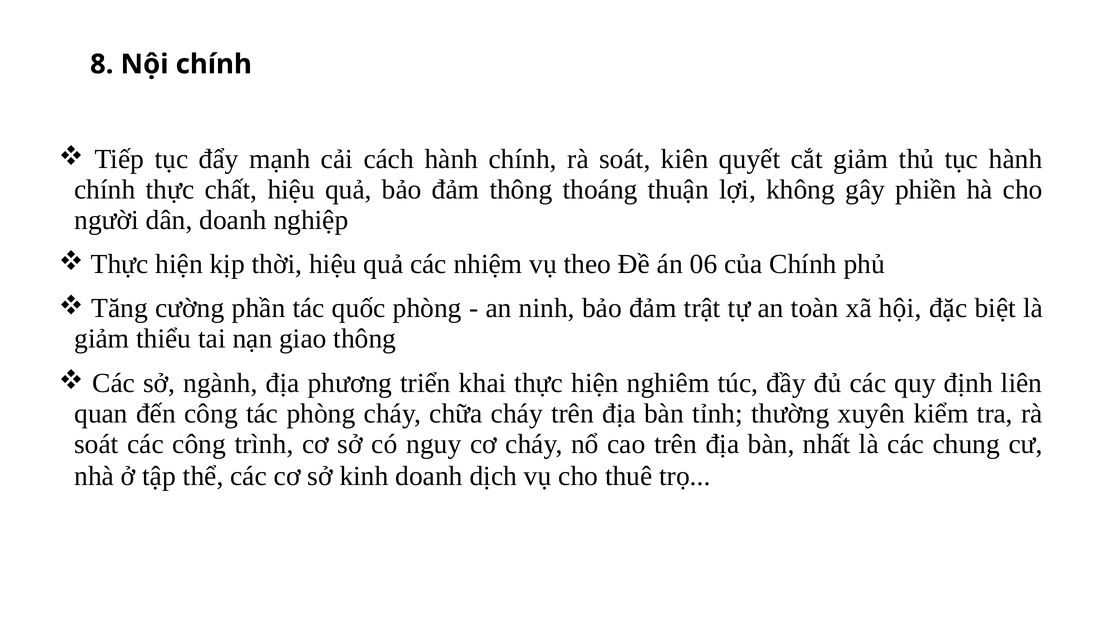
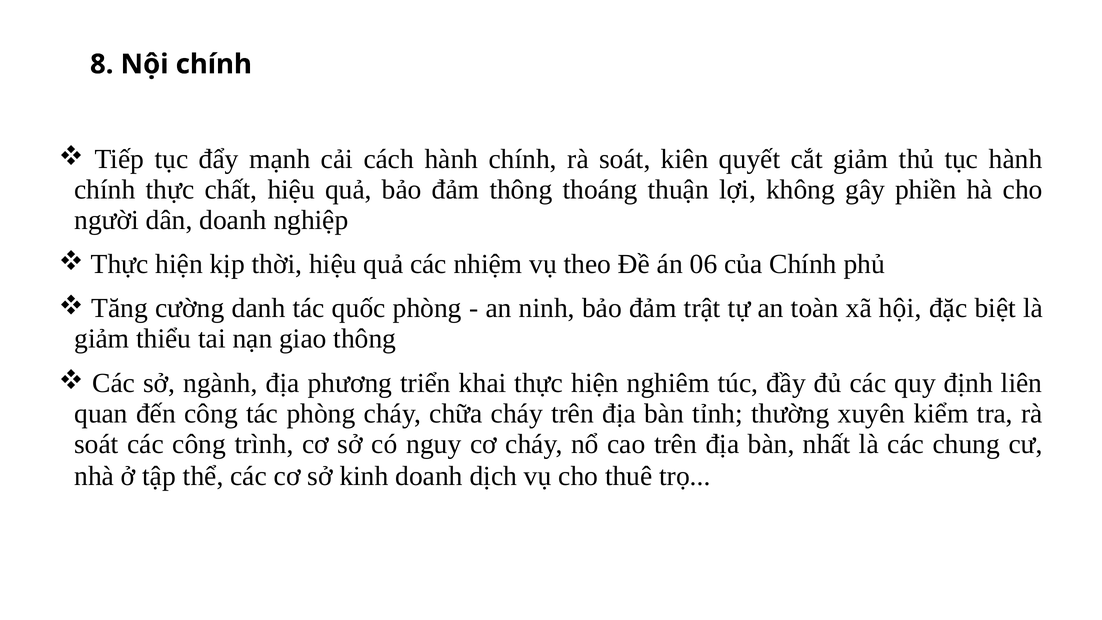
phần: phần -> danh (259, 308)
